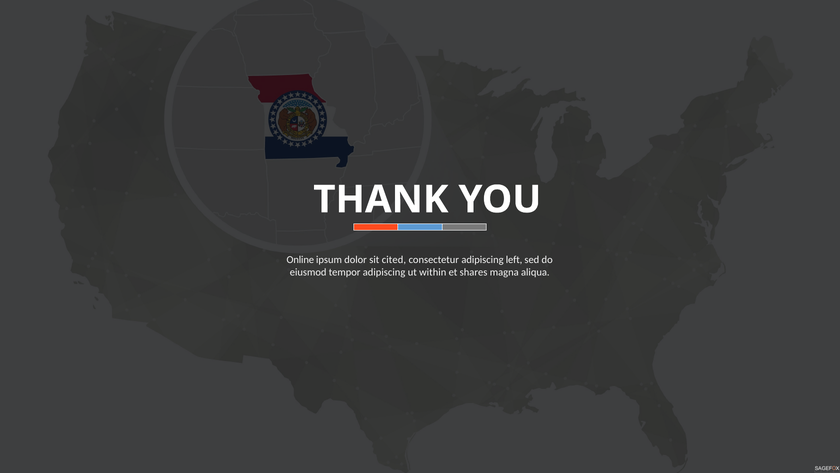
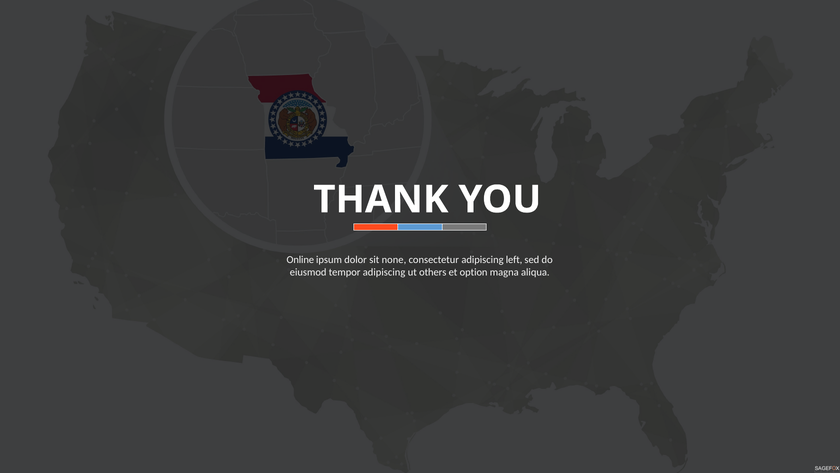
cited: cited -> none (394, 259)
within: within -> others (433, 272)
shares: shares -> option (474, 272)
